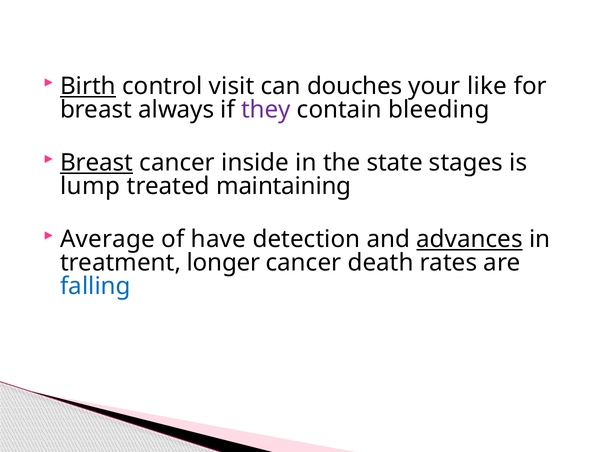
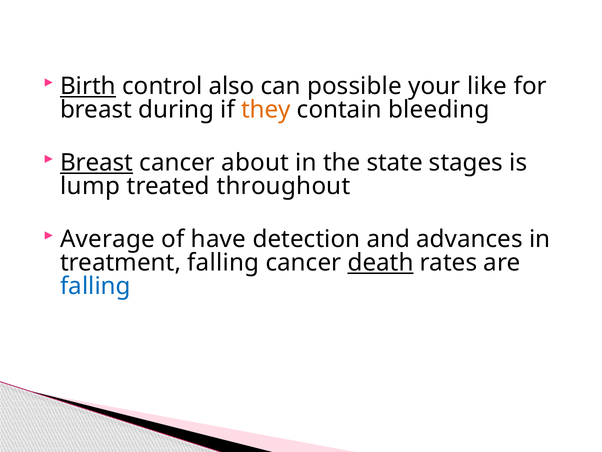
visit: visit -> also (232, 86)
douches: douches -> possible (355, 86)
always: always -> during (176, 109)
they colour: purple -> orange (266, 109)
inside: inside -> about (255, 163)
maintaining: maintaining -> throughout (283, 186)
advances underline: present -> none (470, 239)
treatment longer: longer -> falling (223, 262)
death underline: none -> present (381, 262)
